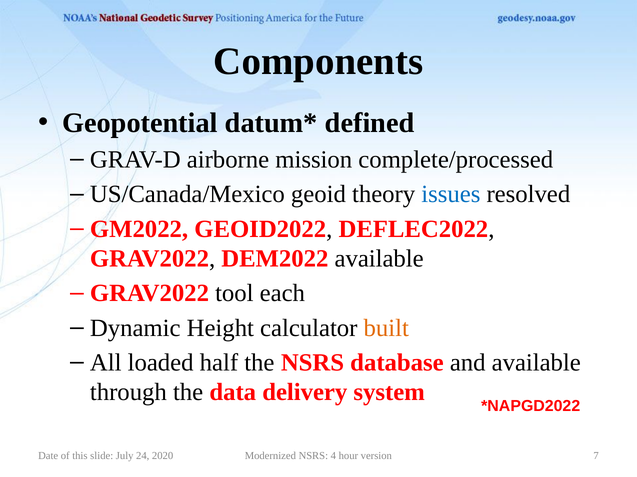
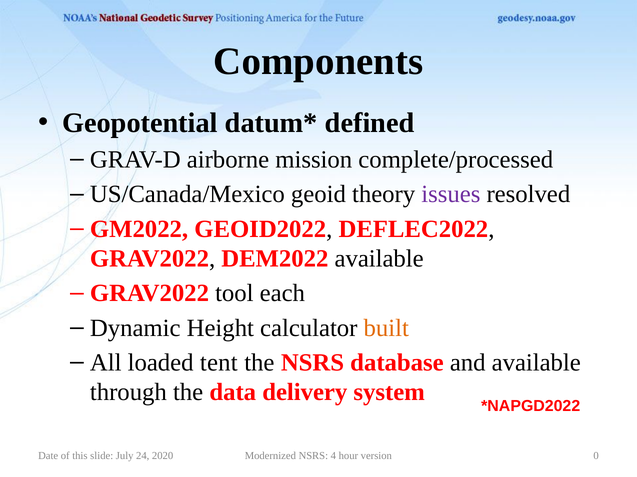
issues colour: blue -> purple (451, 195)
half: half -> tent (219, 363)
7: 7 -> 0 (596, 456)
